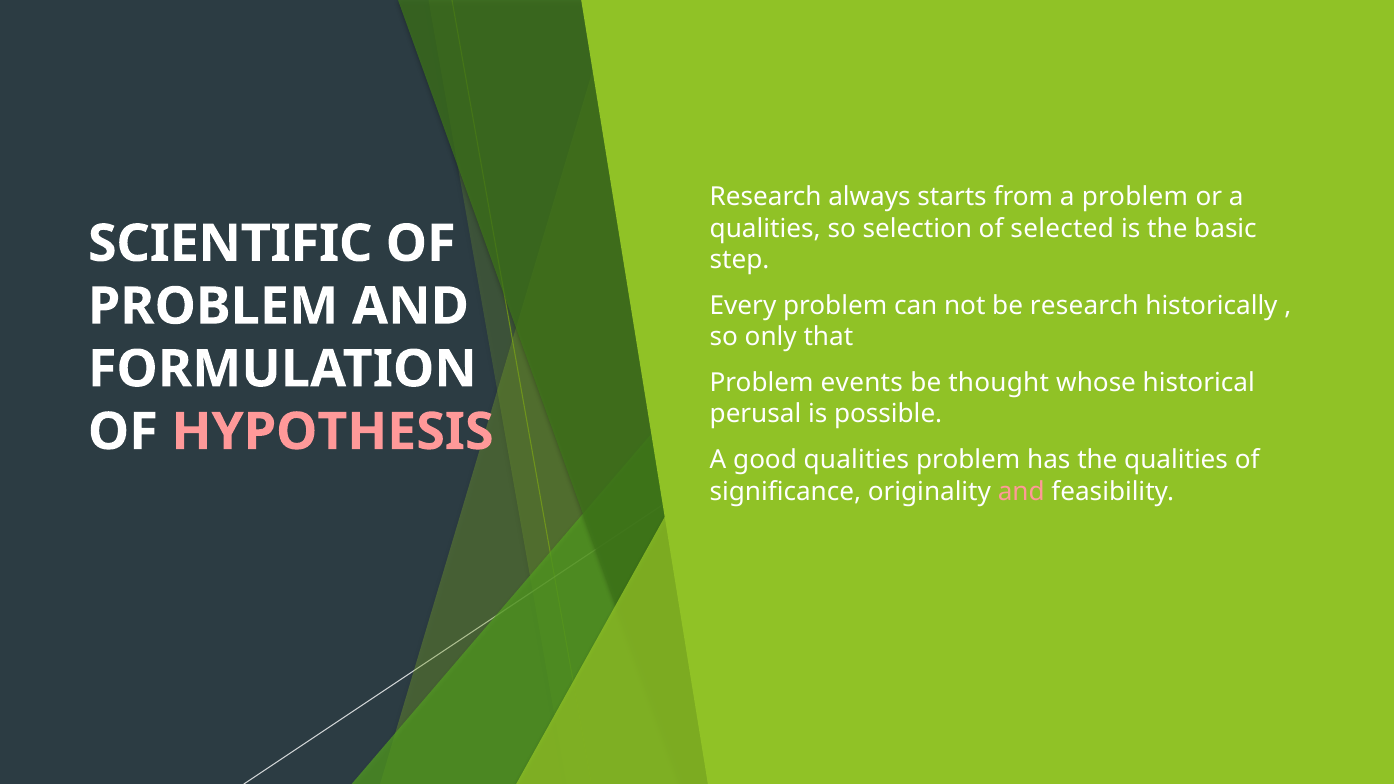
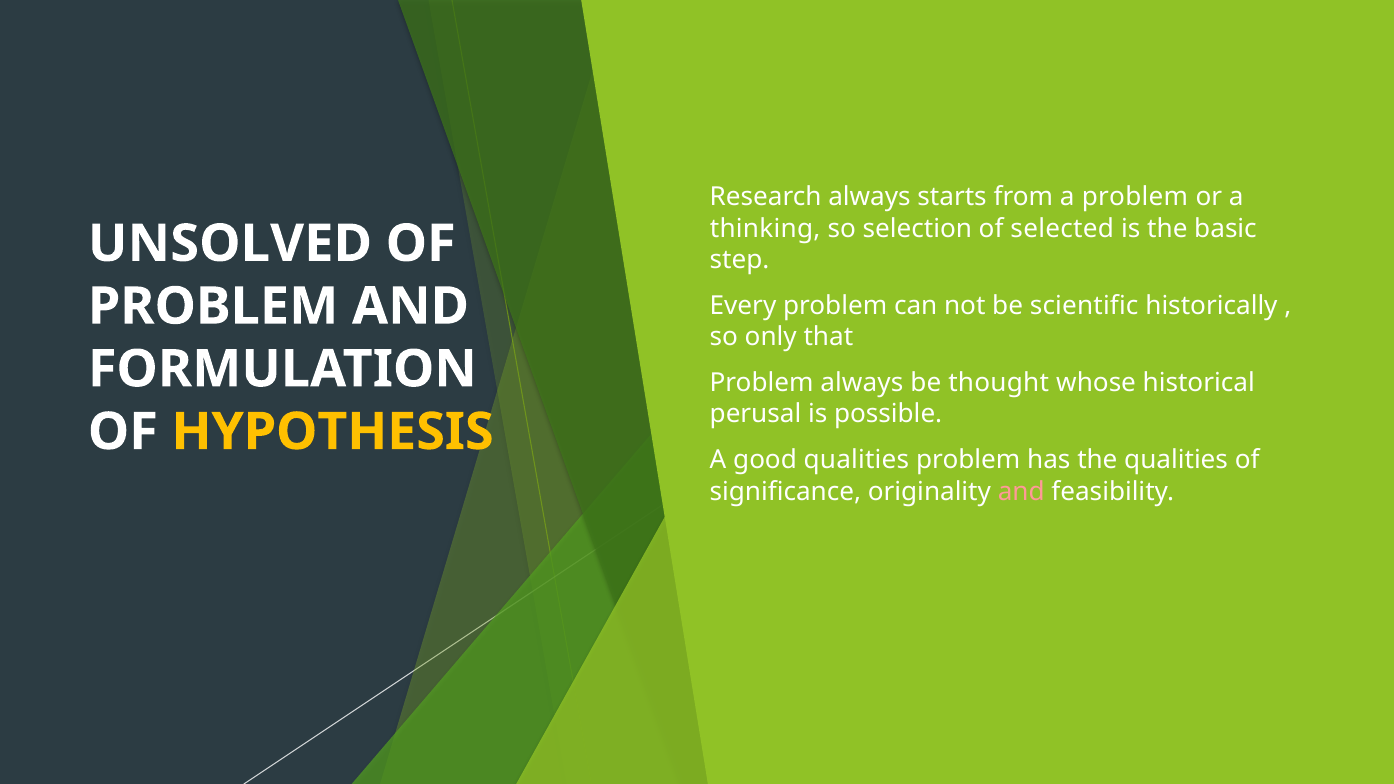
qualities: qualities -> thinking (765, 229)
SCIENTIFIC: SCIENTIFIC -> UNSOLVED (230, 244)
be research: research -> scientific (1084, 306)
Problem events: events -> always (862, 383)
HYPOTHESIS colour: pink -> yellow (333, 432)
